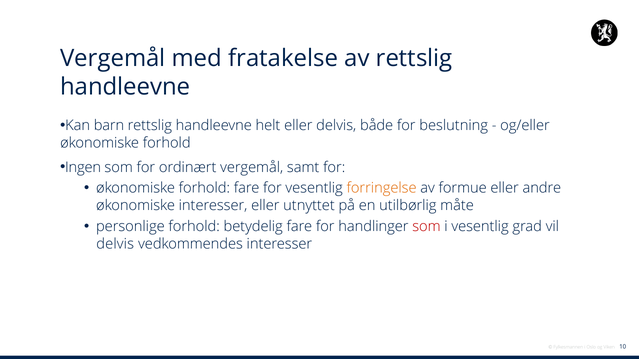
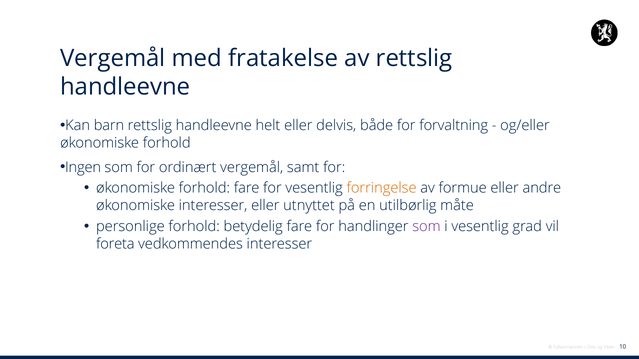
beslutning: beslutning -> forvaltning (454, 126)
som colour: red -> purple (426, 227)
delvis: delvis -> foreta (115, 244)
